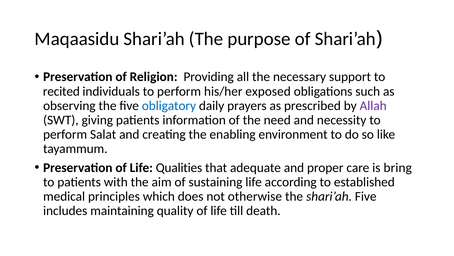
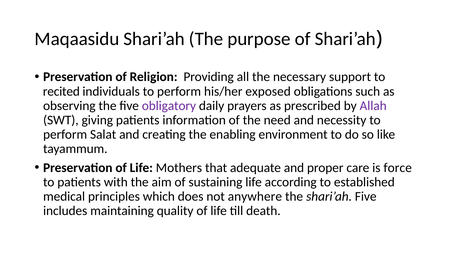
obligatory colour: blue -> purple (169, 105)
Qualities: Qualities -> Mothers (179, 167)
bring: bring -> force (398, 167)
otherwise: otherwise -> anywhere (255, 196)
